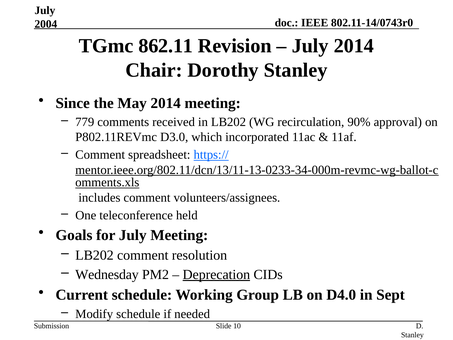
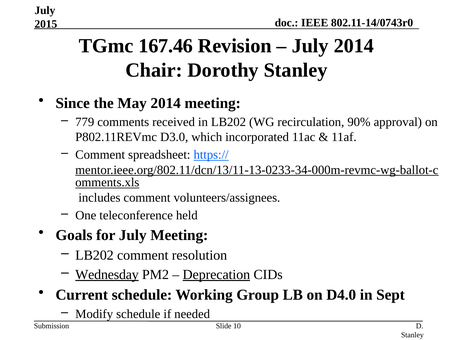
2004: 2004 -> 2015 (46, 24)
862.11: 862.11 -> 167.46 (166, 46)
Wednesday underline: none -> present (107, 274)
